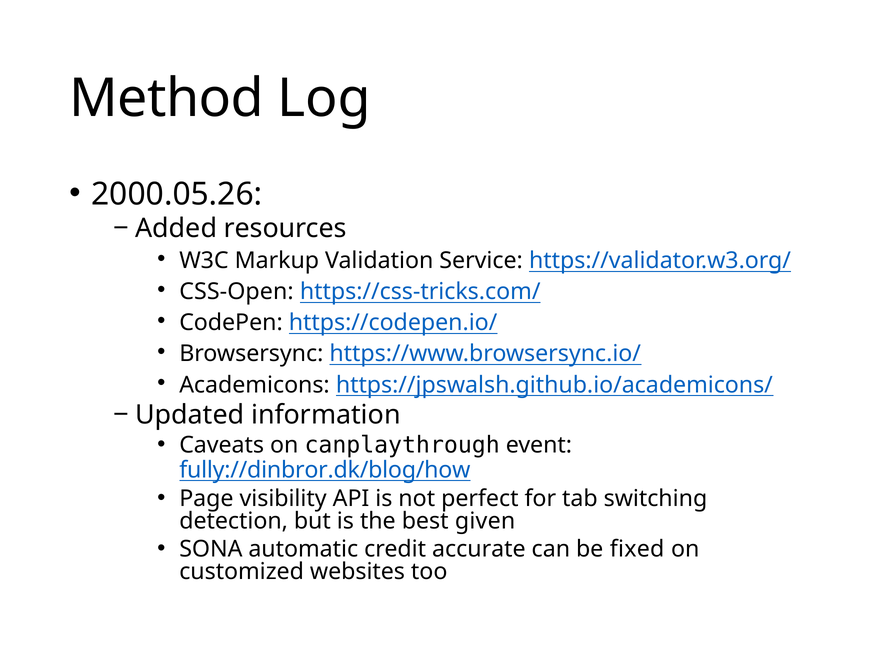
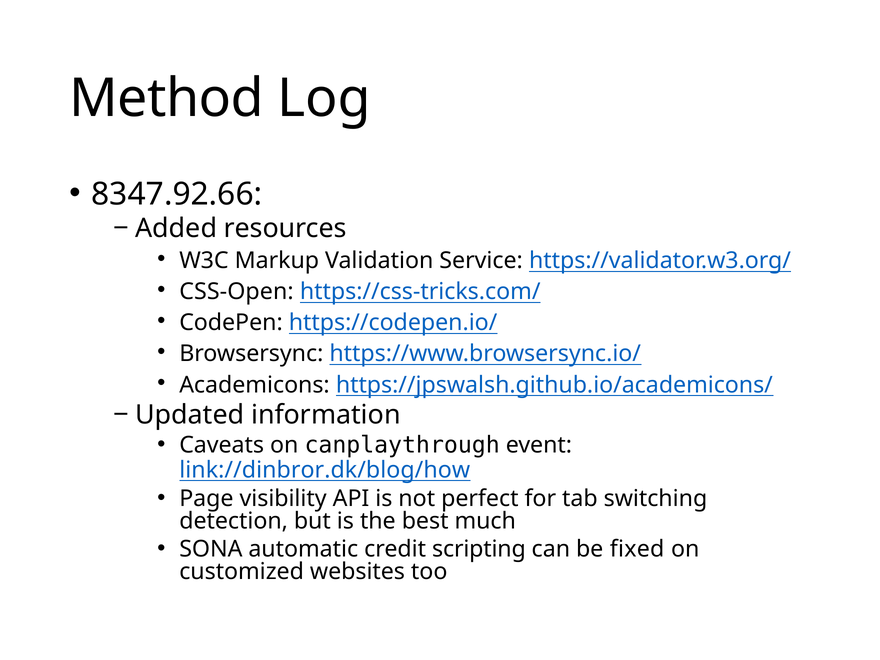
2000.05.26: 2000.05.26 -> 8347.92.66 (177, 194)
fully://dinbror.dk/blog/how: fully://dinbror.dk/blog/how -> link://dinbror.dk/blog/how (325, 470)
given: given -> much (485, 521)
accurate: accurate -> scripting (479, 549)
